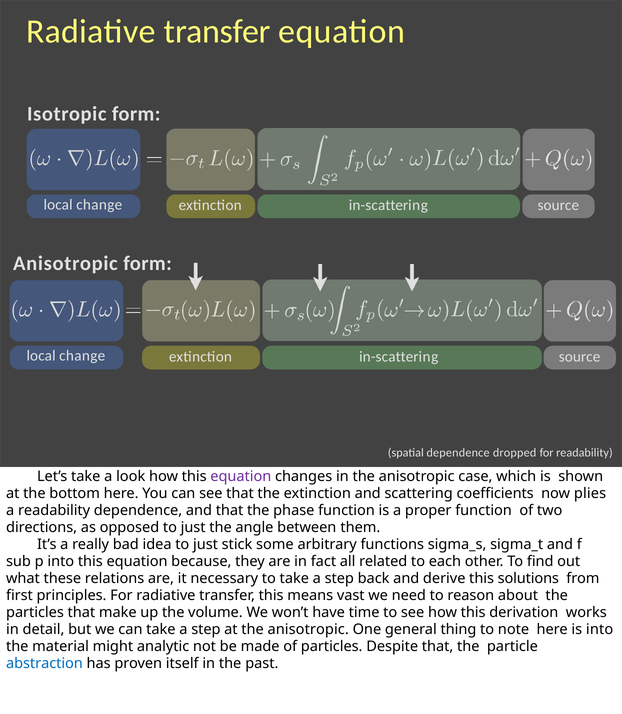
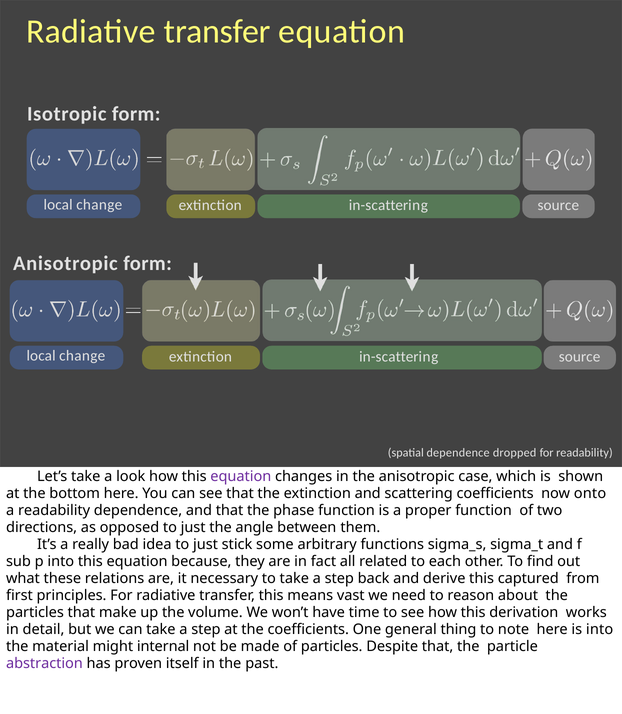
plies: plies -> onto (590, 493)
solutions: solutions -> captured (528, 578)
at the anisotropic: anisotropic -> coefficients (308, 629)
analytic: analytic -> internal (163, 646)
abstraction colour: blue -> purple (44, 663)
